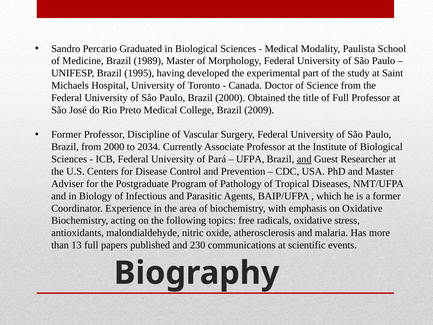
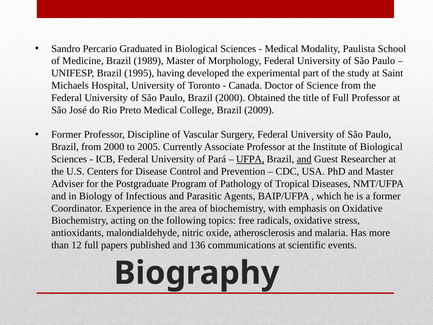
2034: 2034 -> 2005 (149, 147)
UFPA underline: none -> present (250, 159)
13: 13 -> 12 (76, 245)
230: 230 -> 136 (198, 245)
